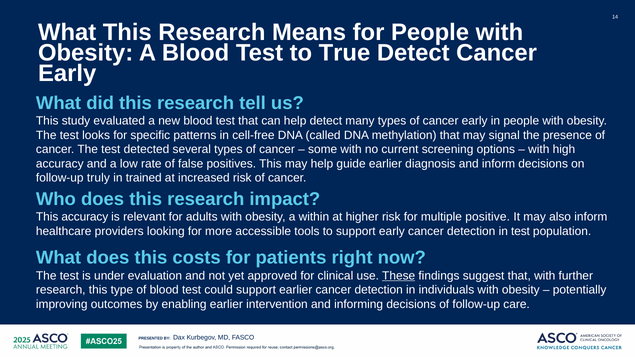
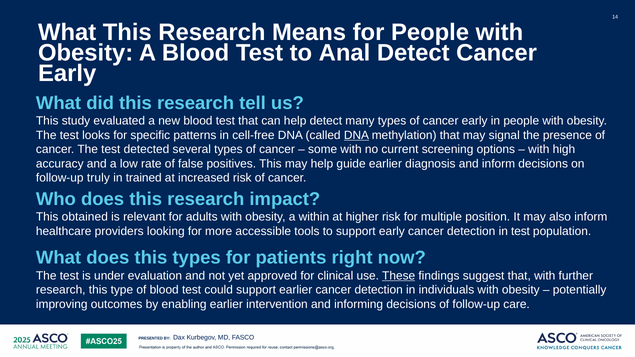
True: True -> Anal (344, 53)
DNA underline: none -> present (356, 135)
This accuracy: accuracy -> obtained (85, 217)
positive: positive -> position (488, 217)
this costs: costs -> types (197, 258)
